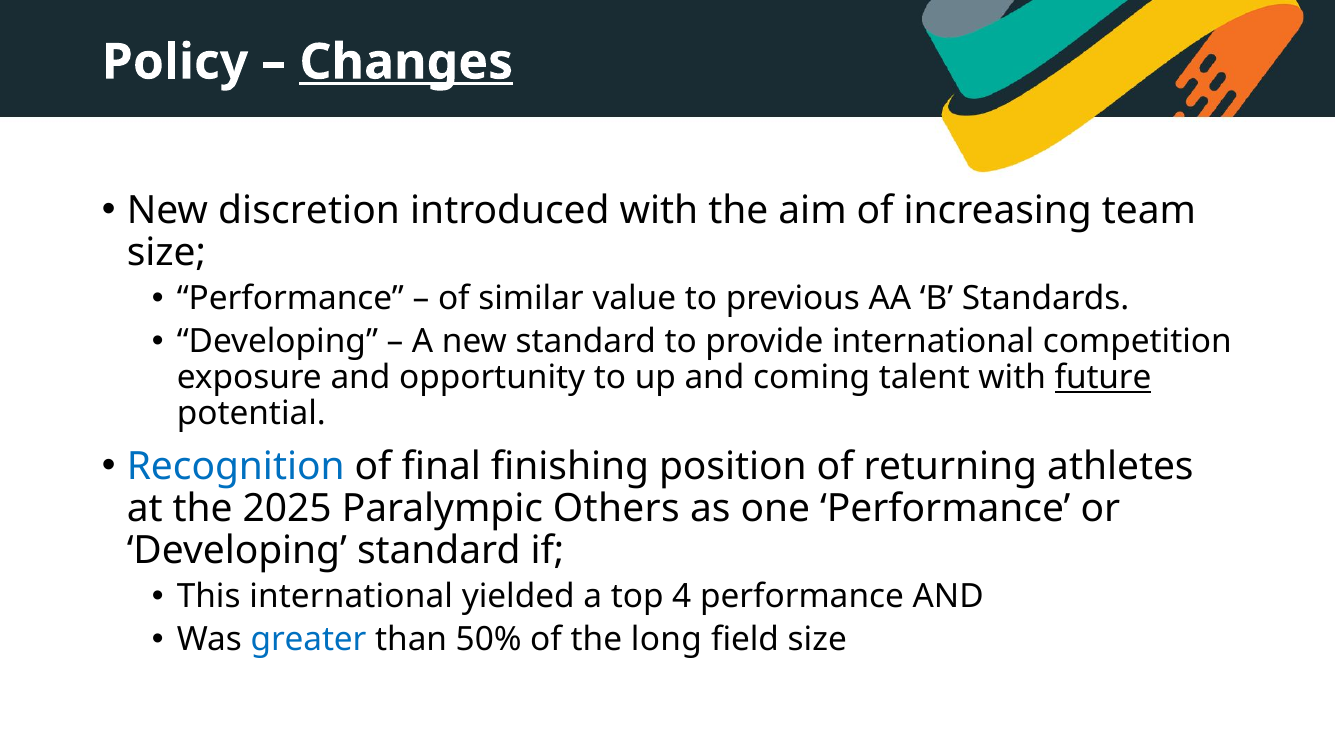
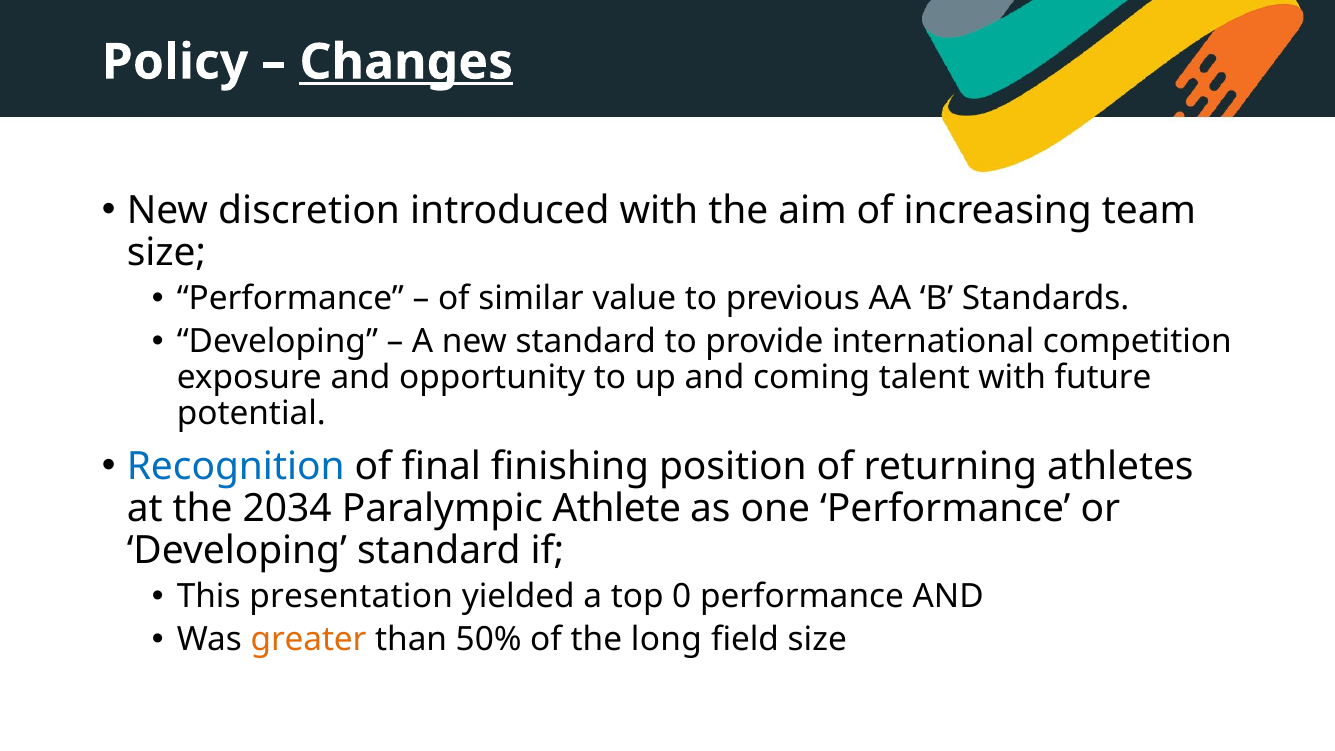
future underline: present -> none (1103, 378)
2025: 2025 -> 2034 (287, 508)
Others: Others -> Athlete (617, 508)
This international: international -> presentation (351, 596)
4: 4 -> 0 (682, 596)
greater colour: blue -> orange (309, 639)
